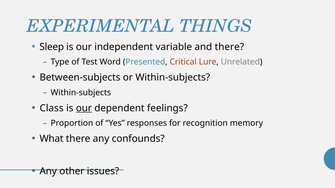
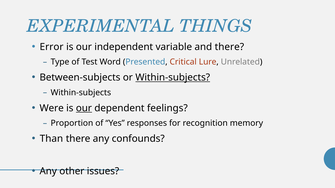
Sleep: Sleep -> Error (52, 47)
Within-subjects underline: none -> present (173, 78)
Class: Class -> Were (52, 108)
What: What -> Than (51, 139)
